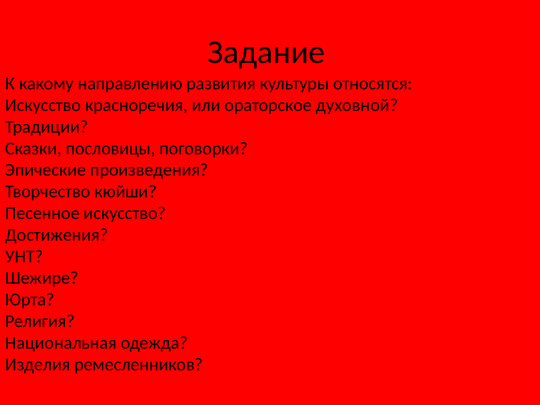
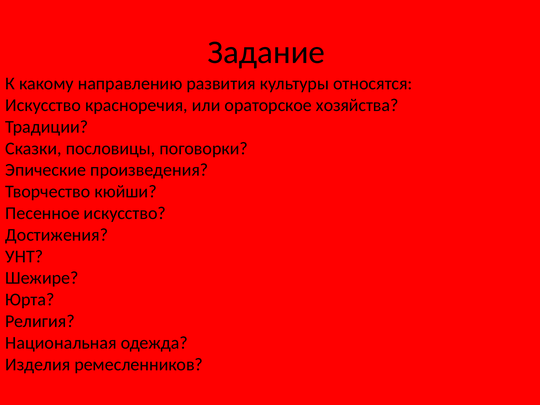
духовной: духовной -> хозяйства (357, 105)
